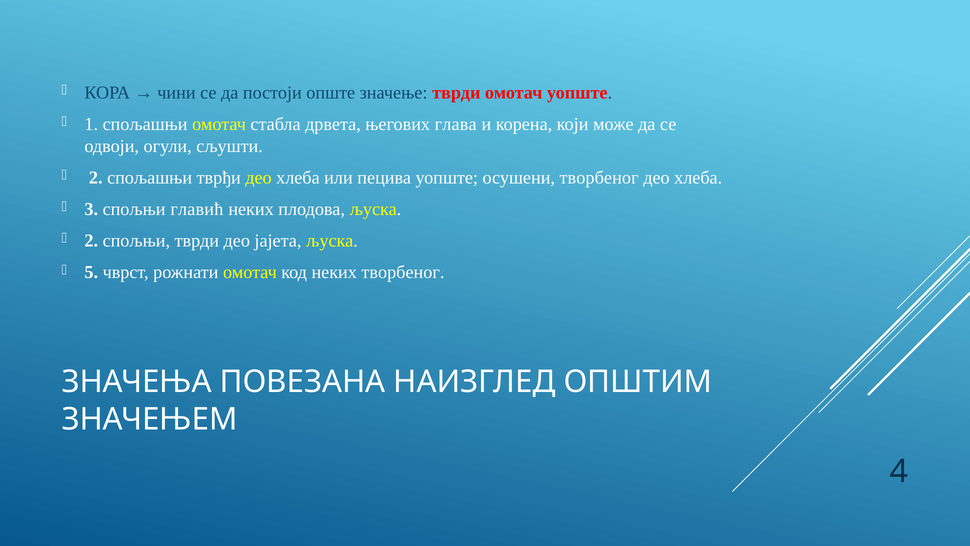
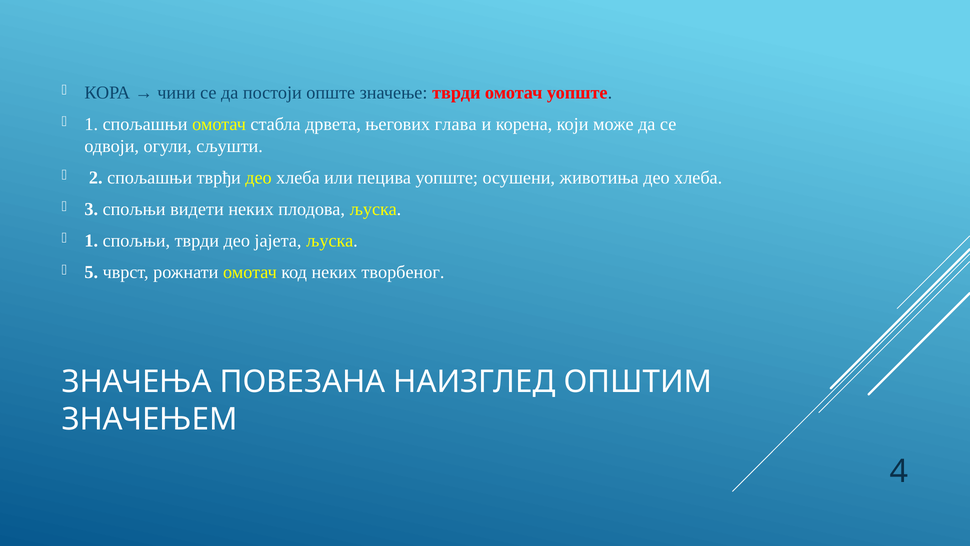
осушени творбеног: творбеног -> животиња (599, 178)
главић: главић -> видети (197, 209)
2: 2 -> 1 (91, 241)
